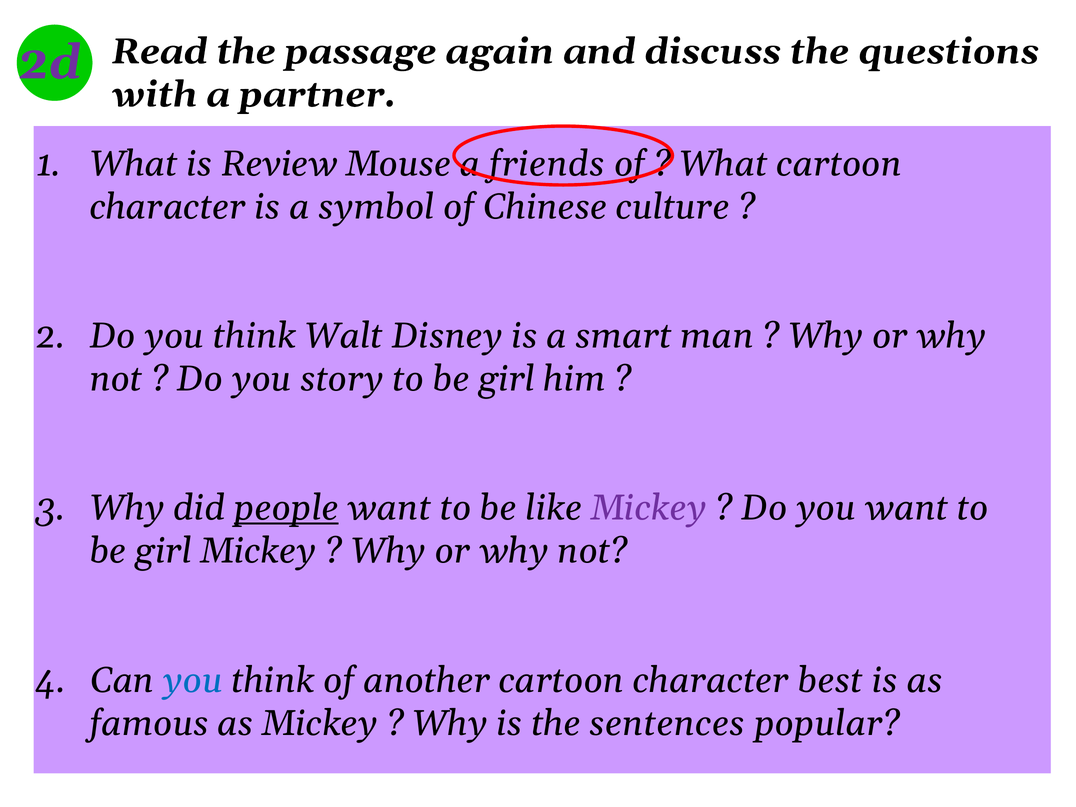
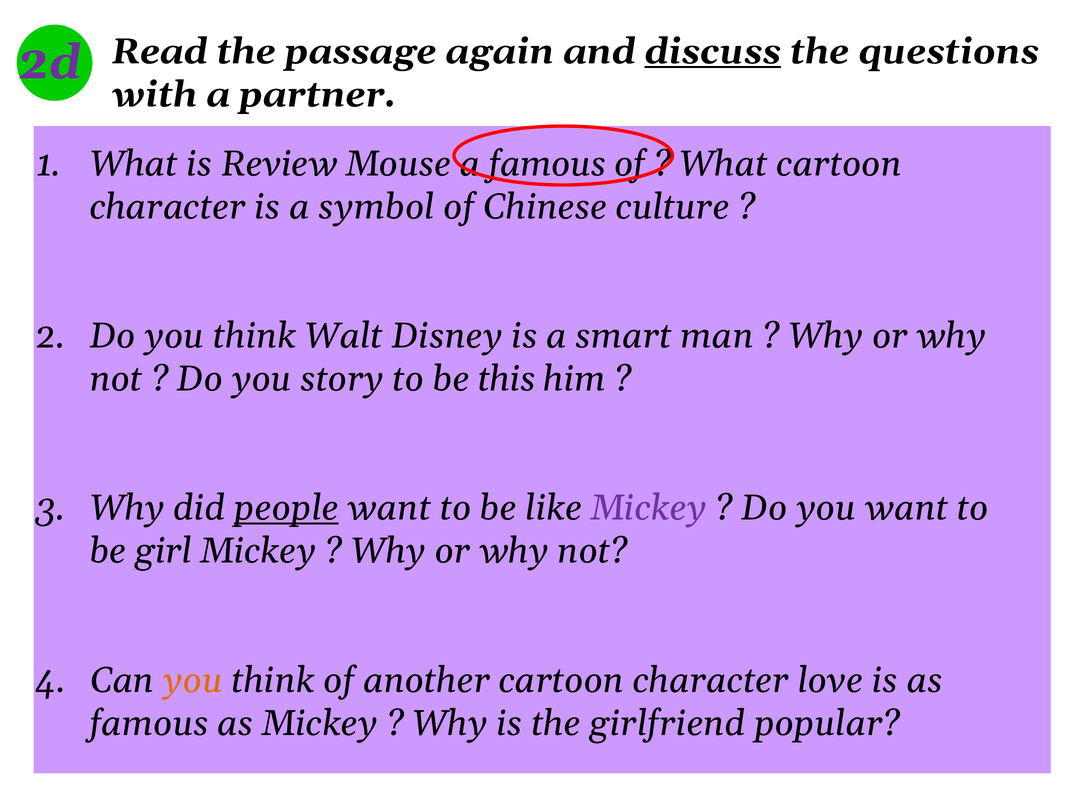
discuss underline: none -> present (713, 52)
a friends: friends -> famous (547, 164)
girl: girl -> this (507, 379)
you colour: blue -> orange (193, 680)
best: best -> love (830, 680)
sentences: sentences -> girlfriend (667, 723)
